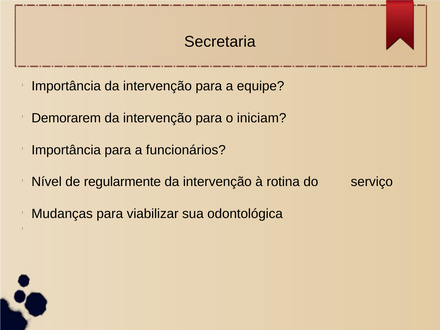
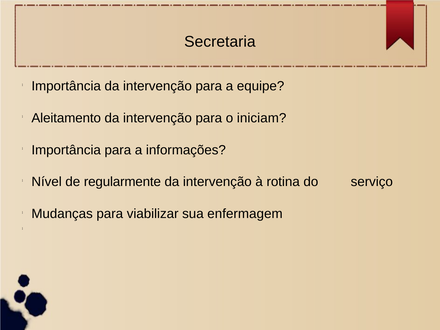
Demorarem: Demorarem -> Aleitamento (66, 118)
funcionários: funcionários -> informações (186, 150)
odontológica: odontológica -> enfermagem (245, 214)
